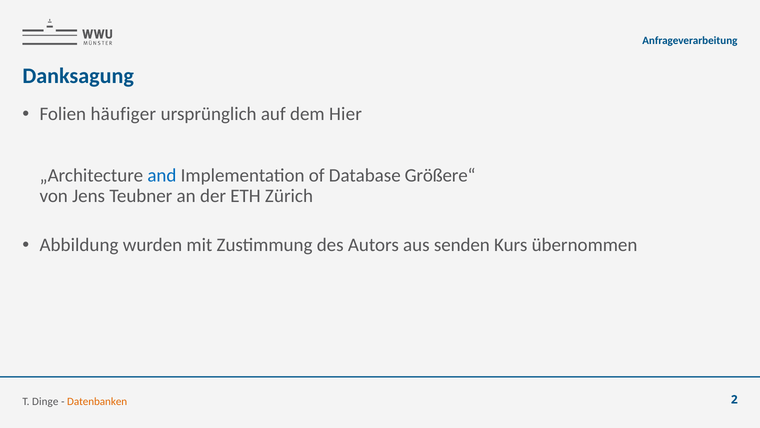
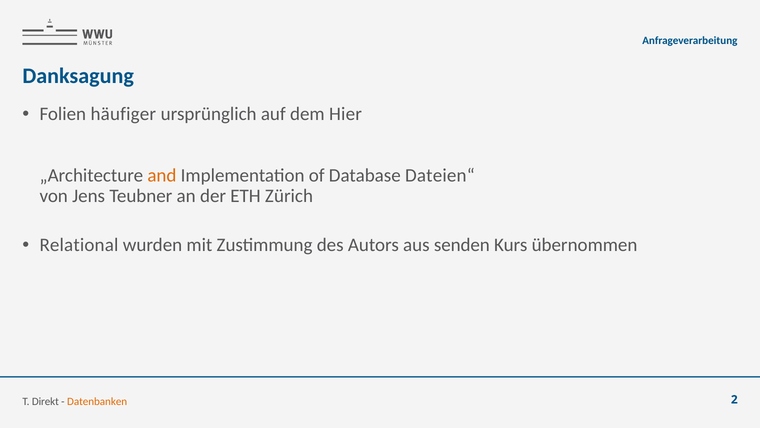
and colour: blue -> orange (162, 175)
Größere“: Größere“ -> Dateien“ (440, 175)
Abbildung: Abbildung -> Relational (79, 245)
Dinge: Dinge -> Direkt (45, 401)
